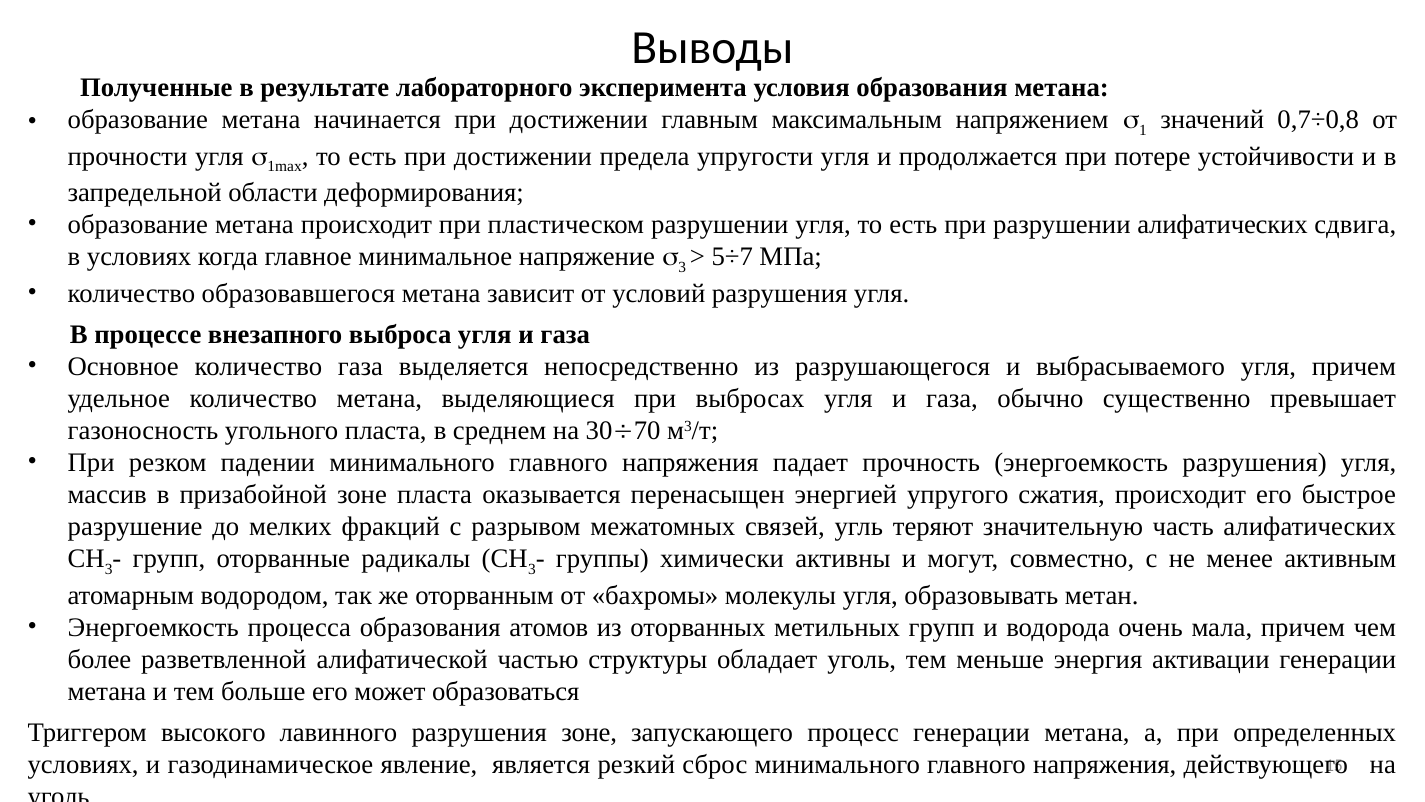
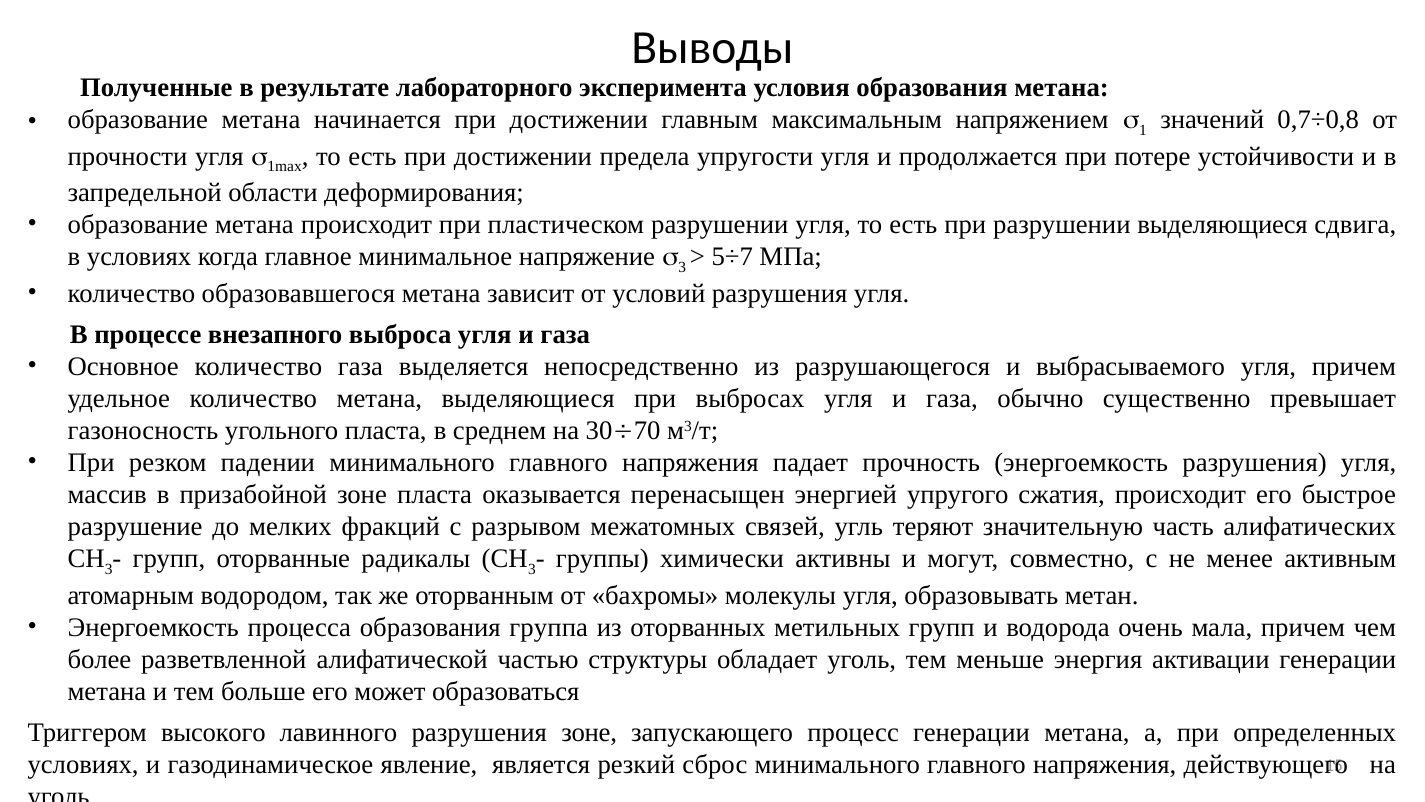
разрушении алифатических: алифатических -> выделяющиеся (1223, 225)
атомов: атомов -> группа (549, 627)
